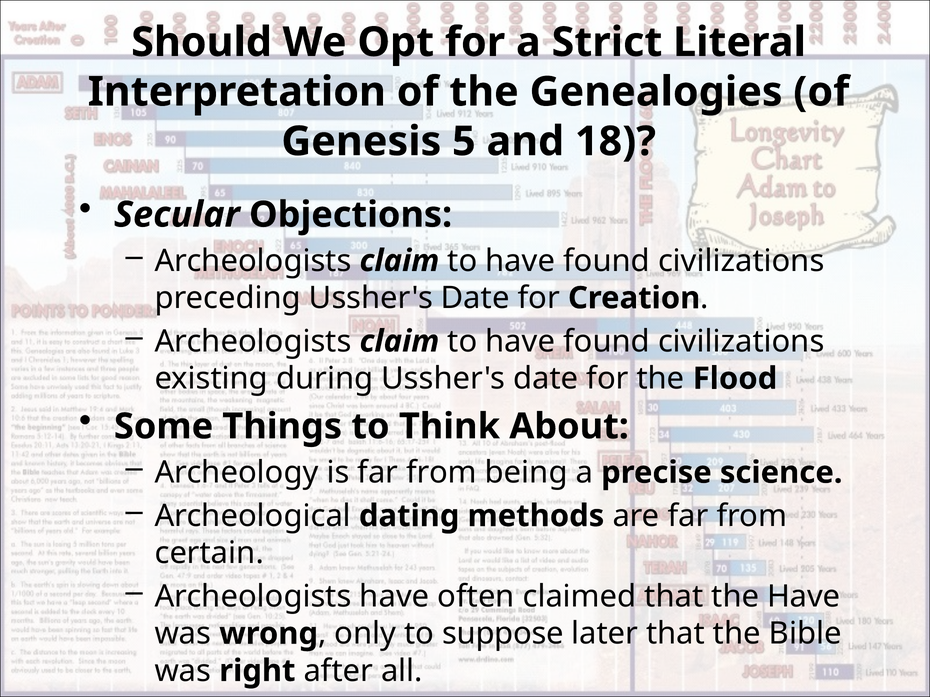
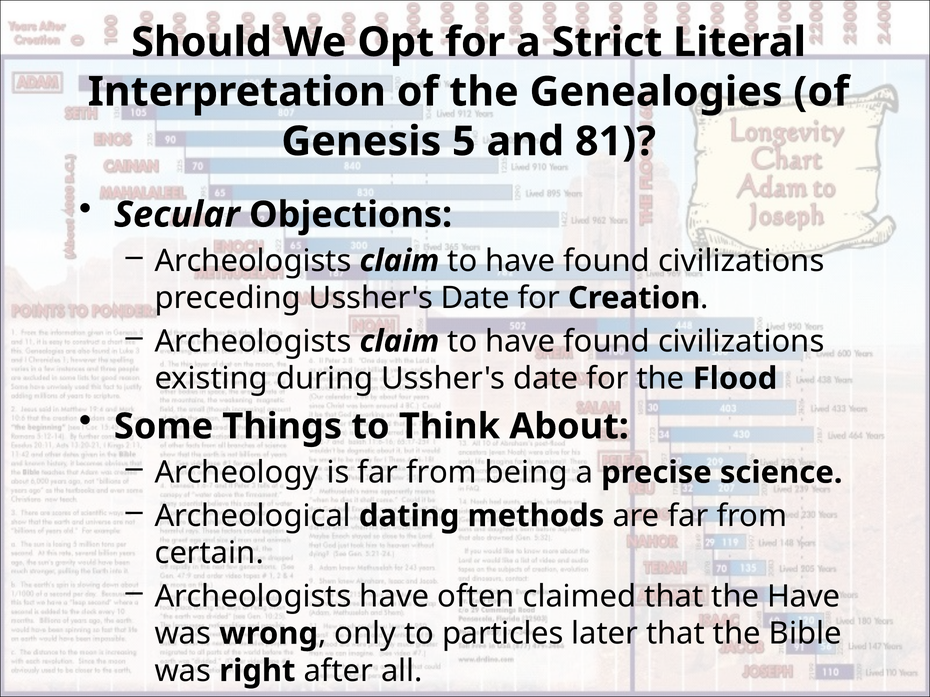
18: 18 -> 81 (615, 142)
suppose: suppose -> particles (503, 634)
